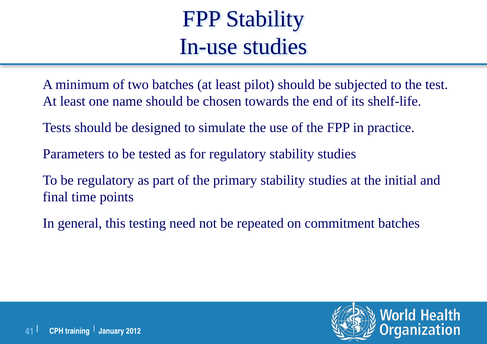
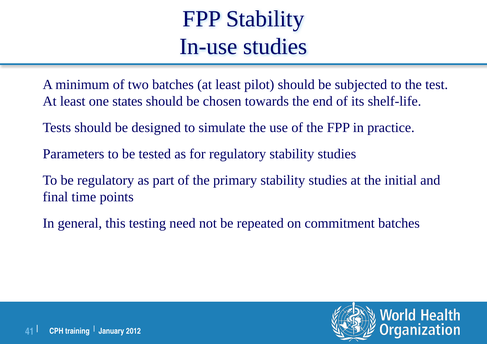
name: name -> states (127, 101)
